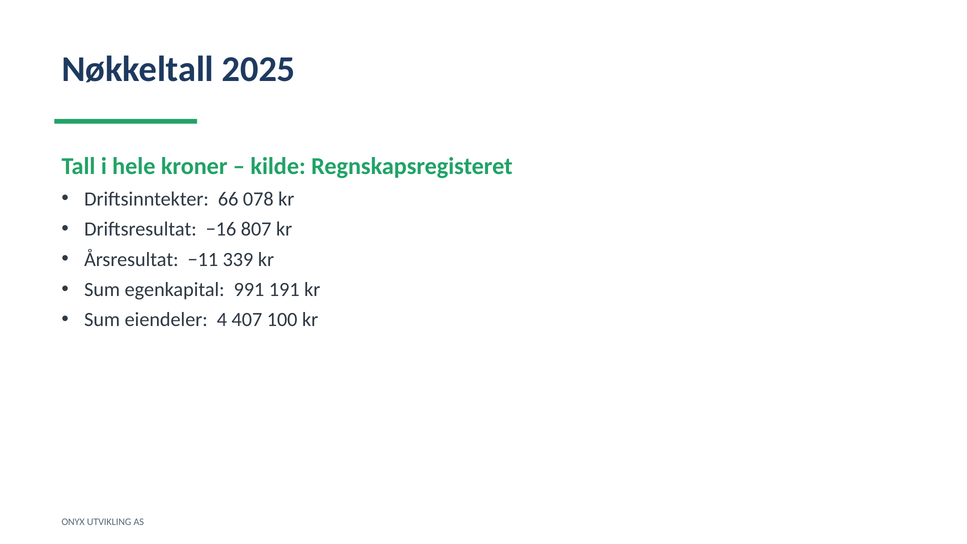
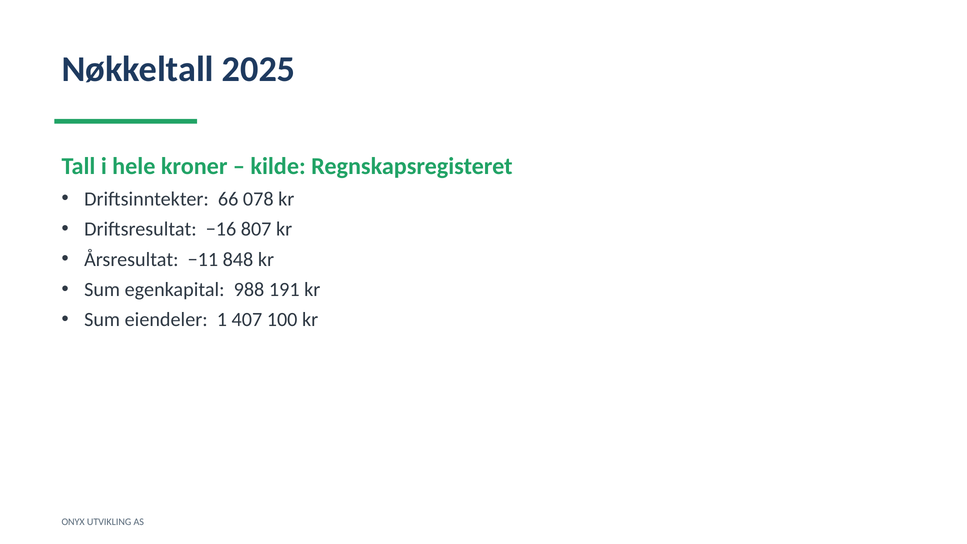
339: 339 -> 848 (238, 259)
991: 991 -> 988 (249, 290)
4: 4 -> 1 (222, 320)
